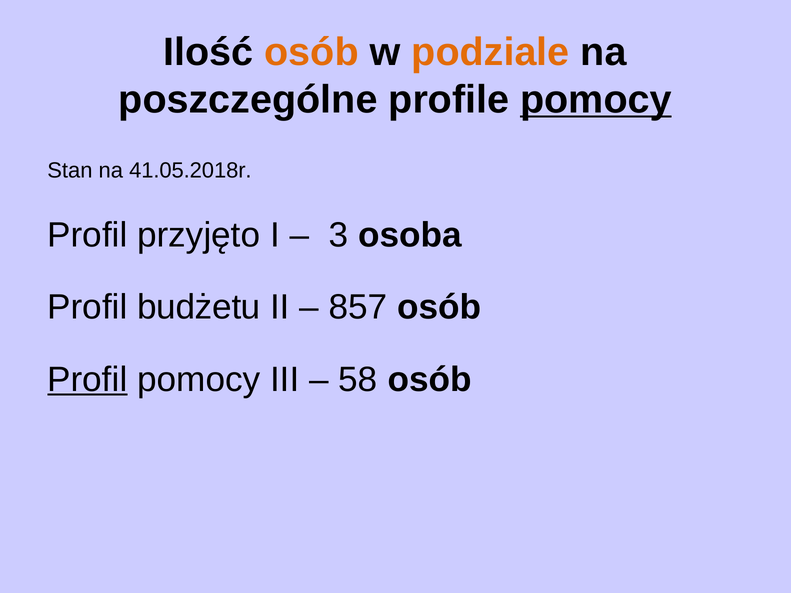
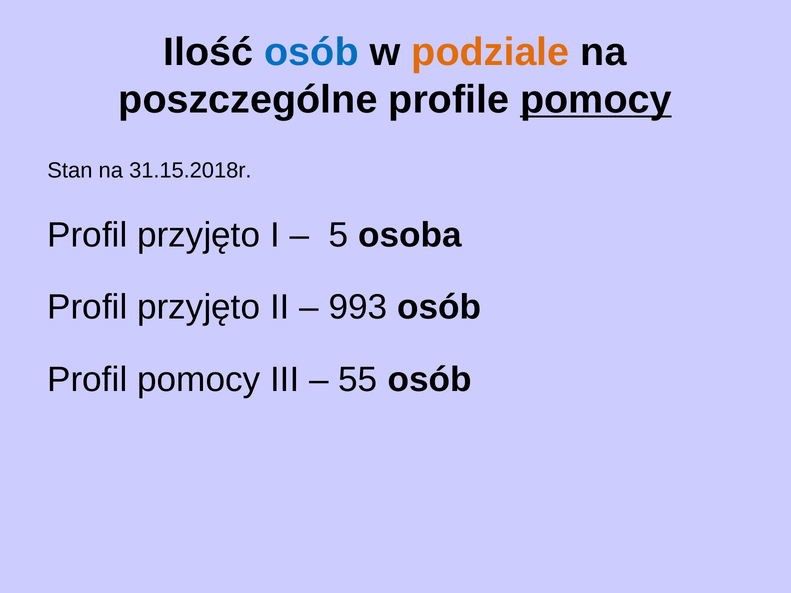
osób colour: orange -> blue (312, 52)
41.05.2018r: 41.05.2018r -> 31.15.2018r (190, 170)
3: 3 -> 5 (338, 235)
budżetu: budżetu -> przyjęto (199, 308)
857: 857 -> 993 (358, 308)
Profil underline: present -> none (87, 380)
58: 58 -> 55 (358, 380)
